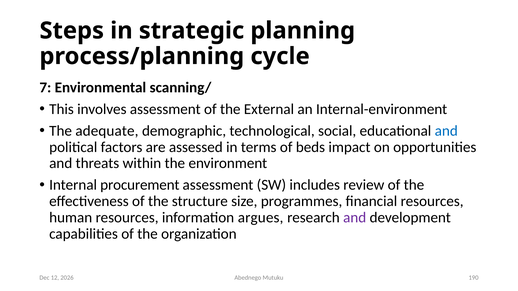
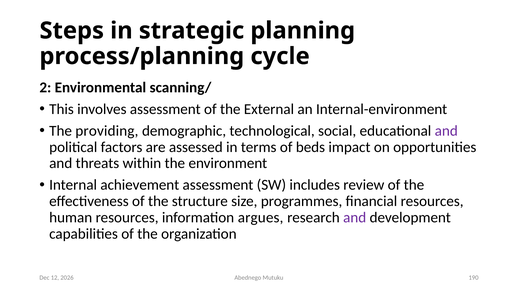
7: 7 -> 2 (45, 88)
adequate: adequate -> providing (107, 131)
and colour: blue -> purple (446, 131)
procurement: procurement -> achievement (140, 185)
